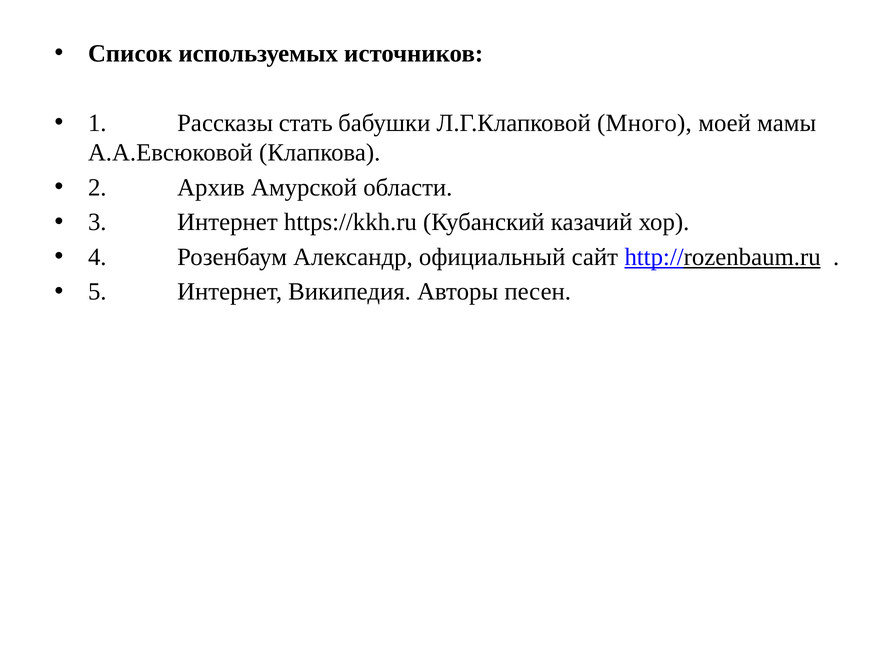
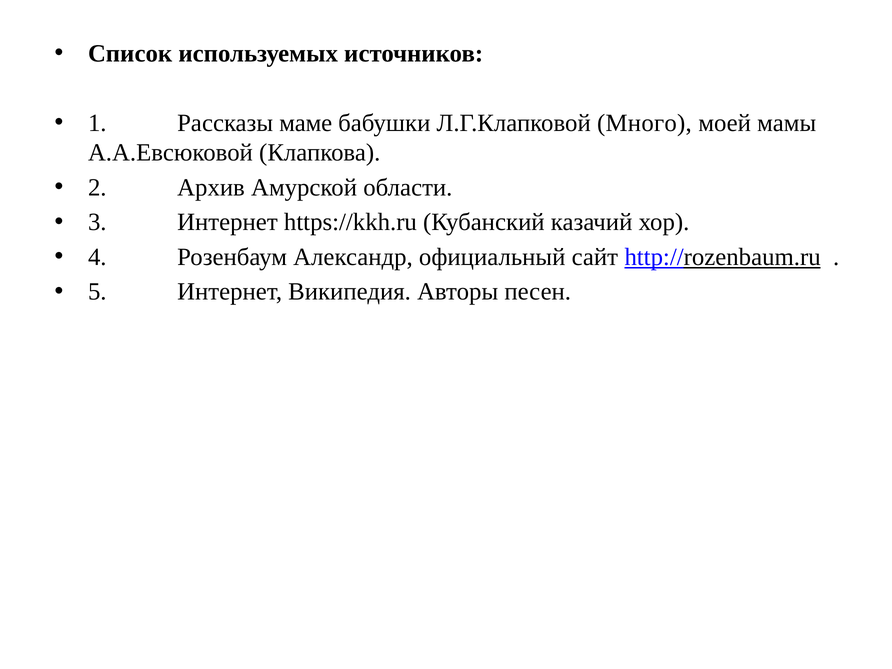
стать: стать -> маме (306, 123)
